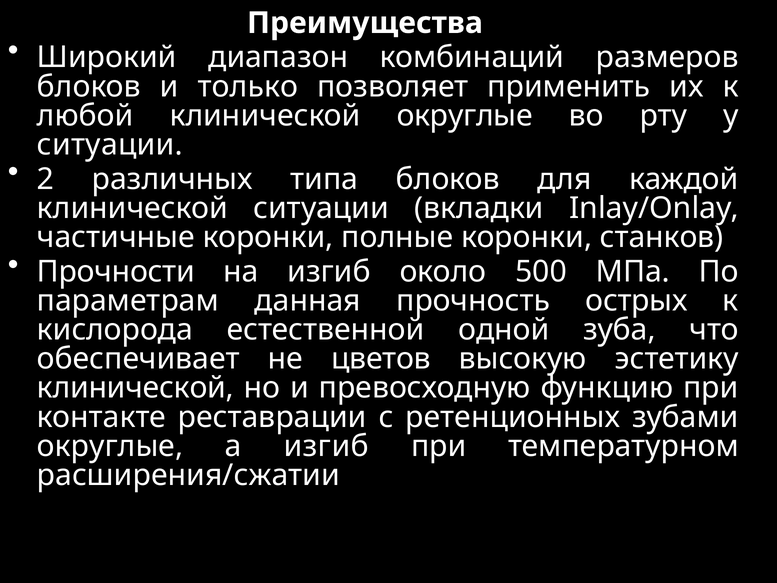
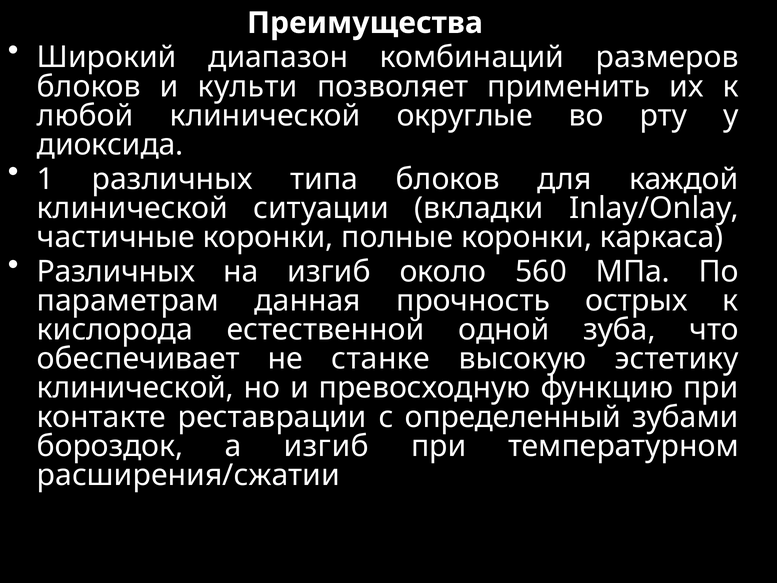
только: только -> культи (248, 87)
ситуации: ситуации -> диоксида (110, 145)
2: 2 -> 1 (46, 179)
станков: станков -> каркаса (662, 237)
Прочности: Прочности -> Различных (116, 272)
500: 500 -> 560 (541, 272)
цветов: цветов -> станке (381, 359)
ретенционных: ретенционных -> определенный (513, 417)
округлые: округлые -> бороздок (110, 446)
